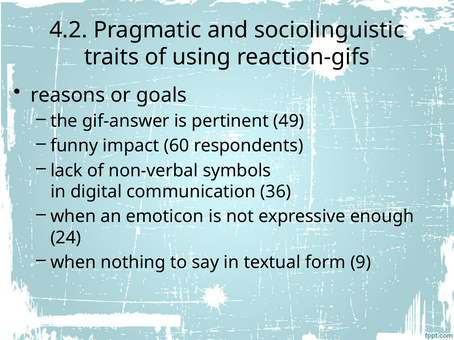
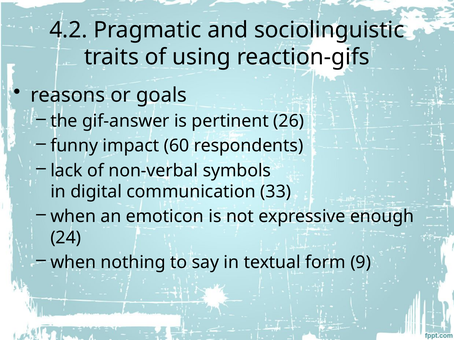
49: 49 -> 26 (289, 121)
36: 36 -> 33 (276, 192)
